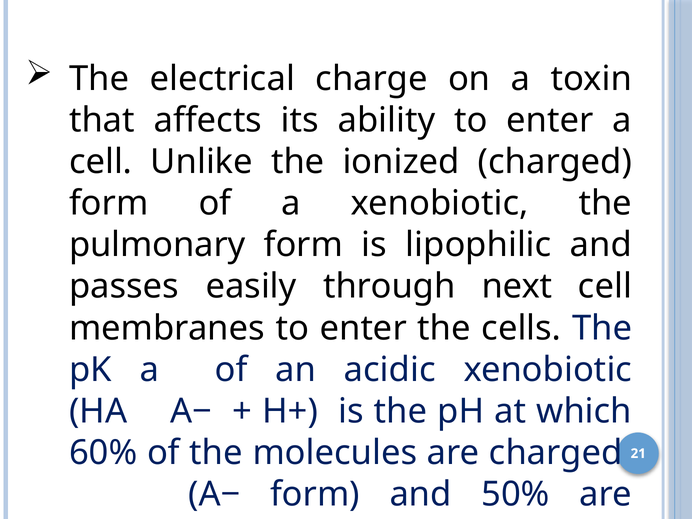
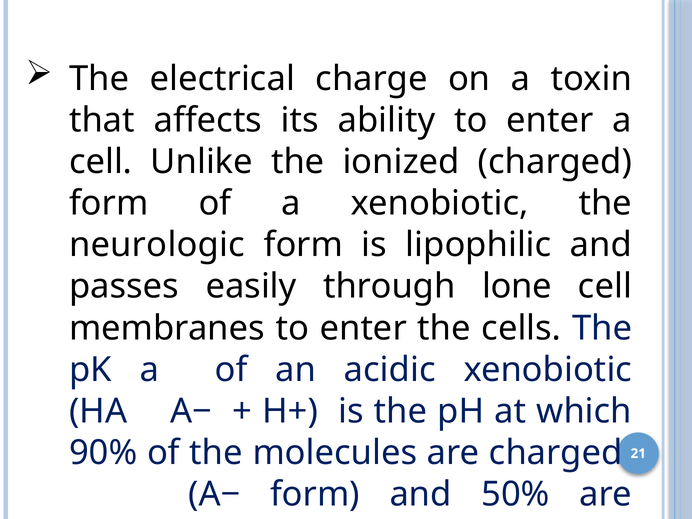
pulmonary: pulmonary -> neurologic (157, 245)
next: next -> lone (517, 287)
60%: 60% -> 90% (103, 453)
